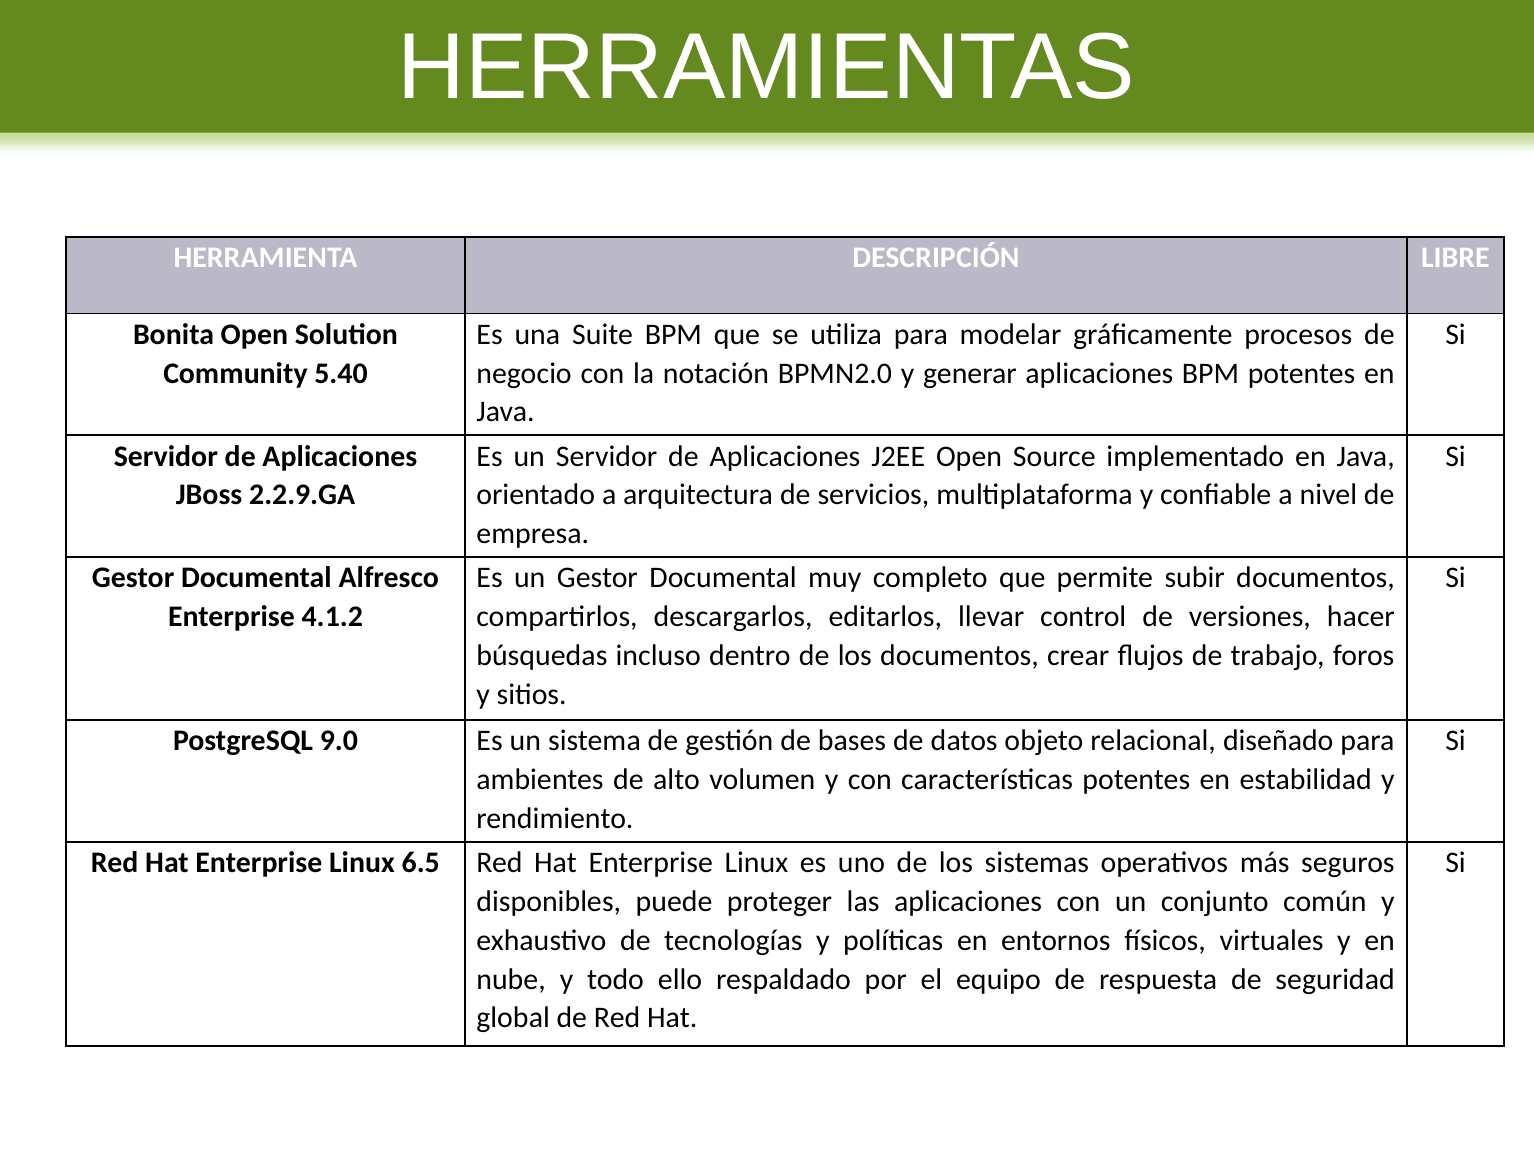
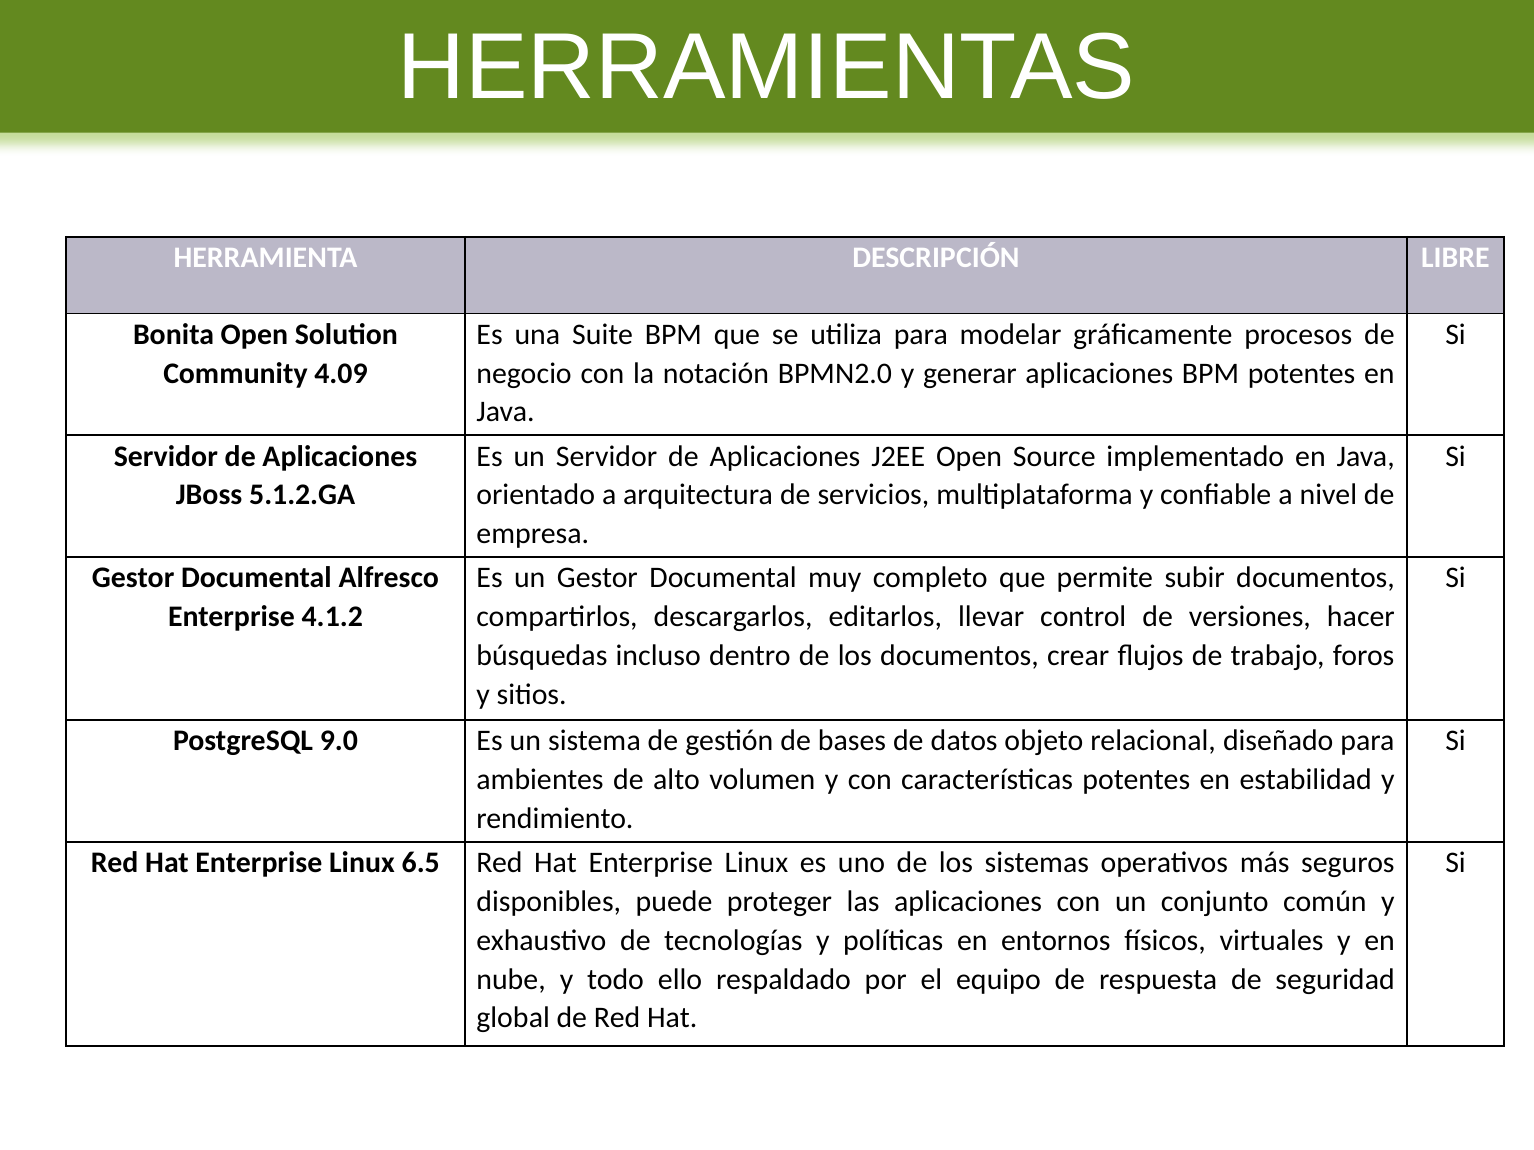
5.40: 5.40 -> 4.09 (341, 373)
2.2.9.GA: 2.2.9.GA -> 5.1.2.GA (302, 495)
